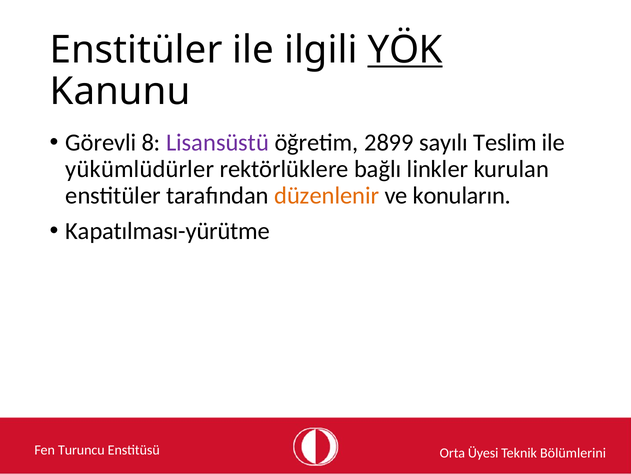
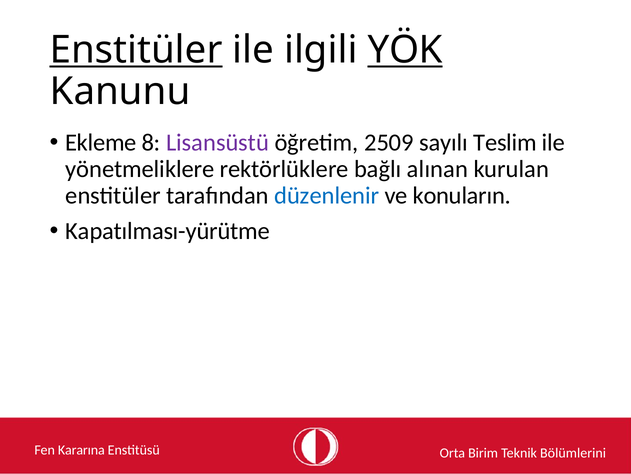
Enstitüler underline: none -> present (136, 50)
Görevli: Görevli -> Ekleme (101, 142)
2899: 2899 -> 2509 (389, 142)
yükümlüdürler: yükümlüdürler -> yönetmeliklere (140, 169)
linkler: linkler -> alınan (437, 169)
düzenlenir colour: orange -> blue (327, 195)
Turuncu: Turuncu -> Kararına (81, 449)
Üyesi: Üyesi -> Birim (483, 452)
